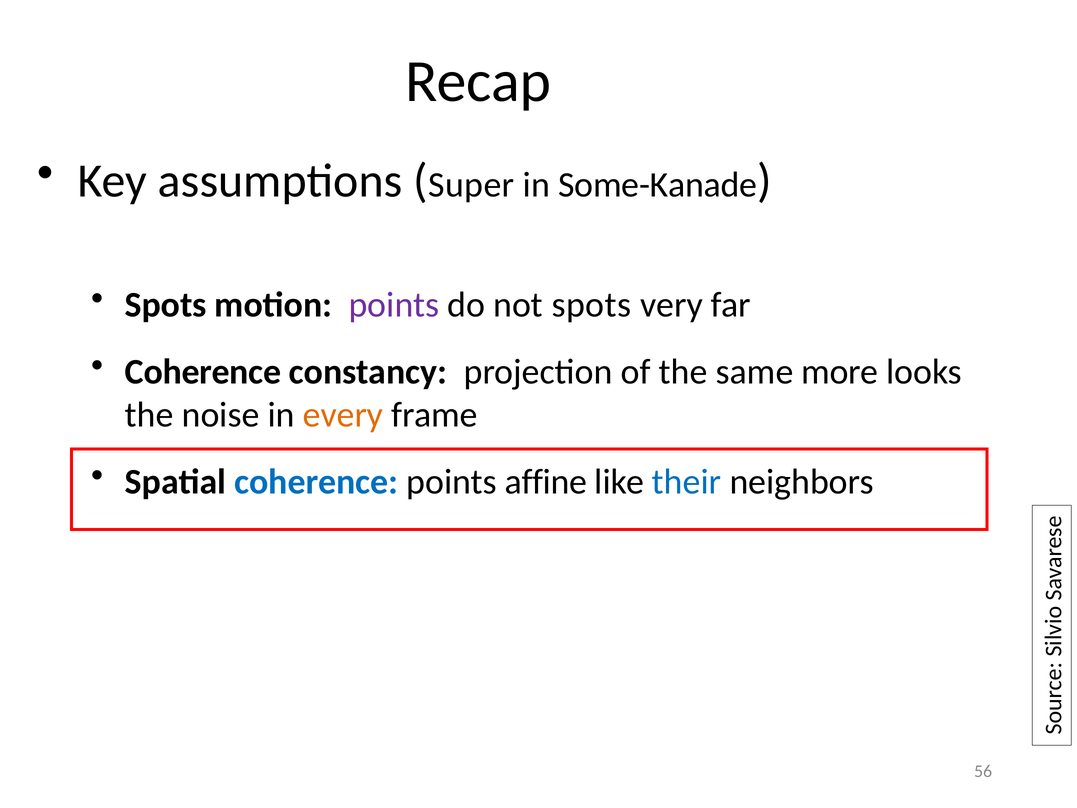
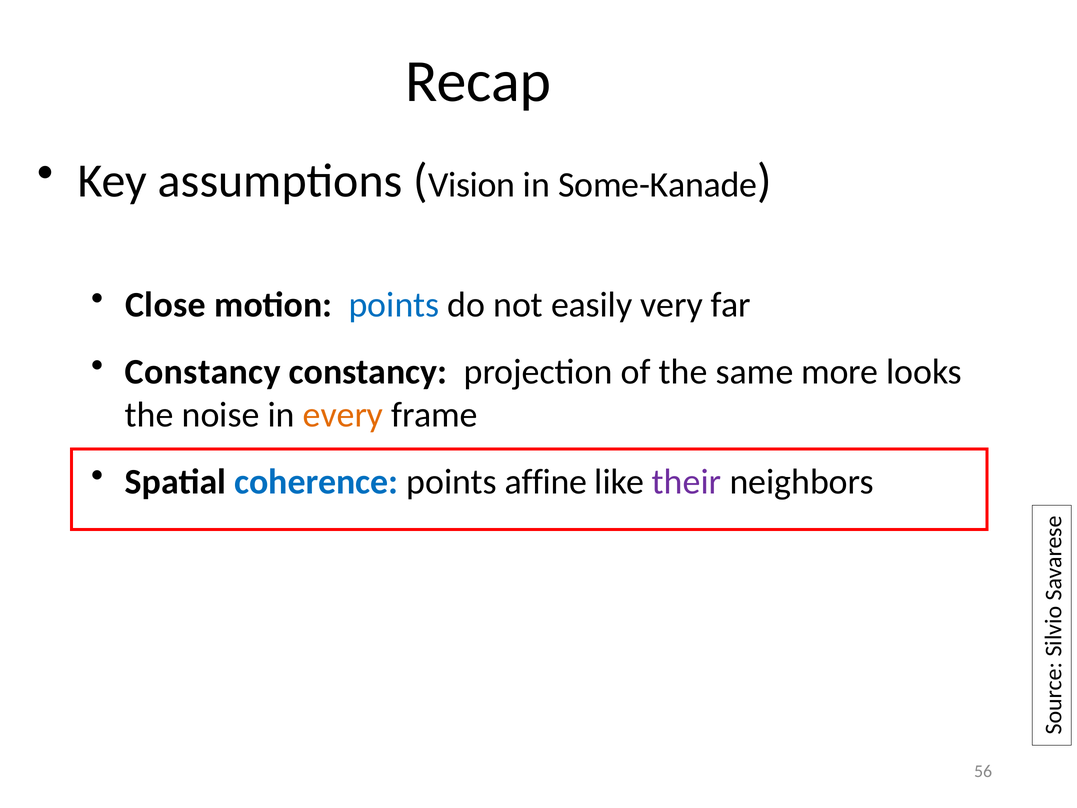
Super: Super -> Vision (472, 185)
Spots: Spots -> Close (166, 305)
points colour: purple -> blue (394, 305)
not spots: spots -> easily (592, 305)
Coherence: Coherence -> Constancy (203, 372)
their colour: blue -> purple (687, 482)
